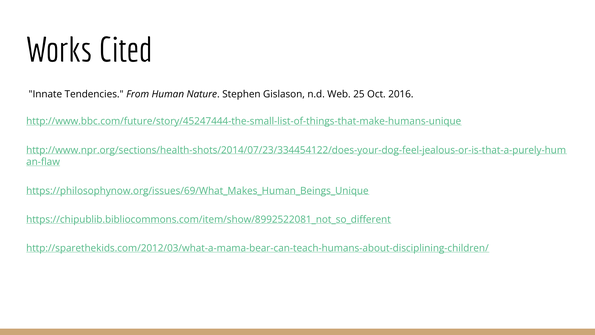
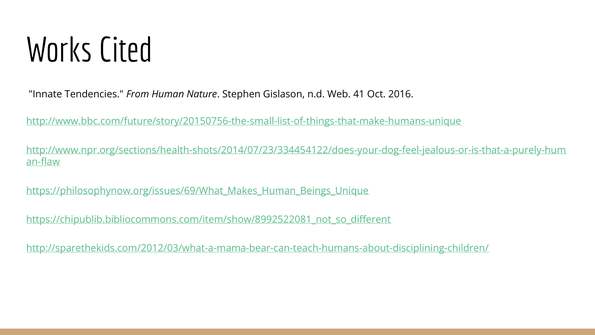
25: 25 -> 41 (359, 94)
http://www.bbc.com/future/story/45247444-the-small-list-of-things-that-make-humans-unique: http://www.bbc.com/future/story/45247444-the-small-list-of-things-that-make-humans-unique -> http://www.bbc.com/future/story/20150756-the-small-list-of-things-that-make-humans-unique (244, 121)
